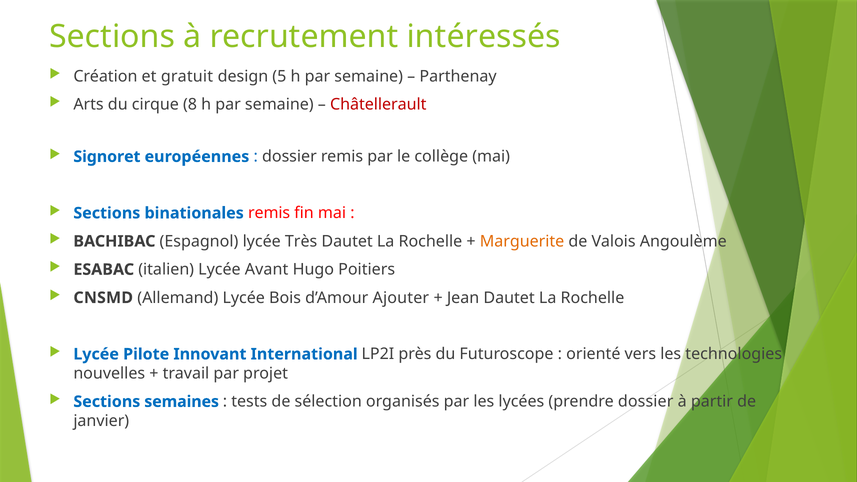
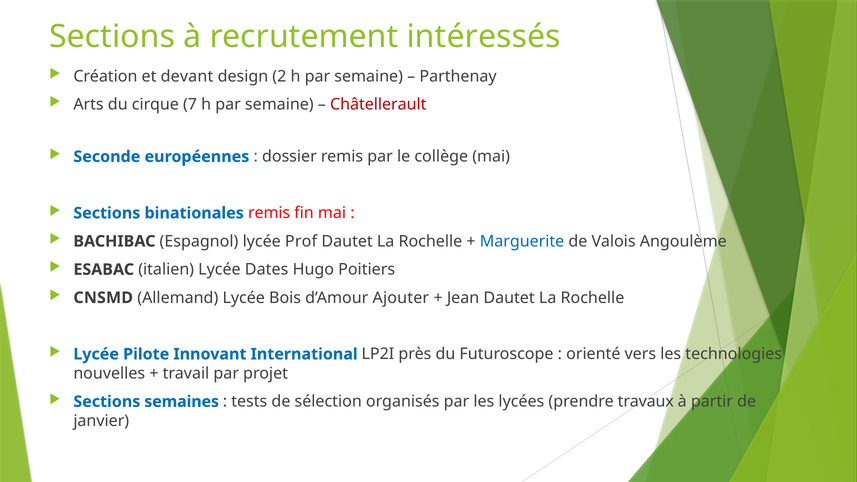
gratuit: gratuit -> devant (187, 76)
5: 5 -> 2 (279, 76)
8: 8 -> 7 (190, 105)
Signoret: Signoret -> Seconde (107, 157)
Très: Très -> Prof (301, 241)
Marguerite colour: orange -> blue (522, 241)
Avant: Avant -> Dates (267, 270)
prendre dossier: dossier -> travaux (646, 402)
